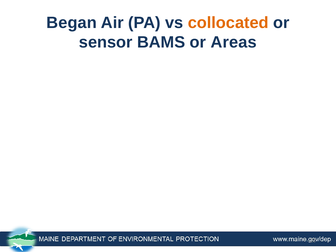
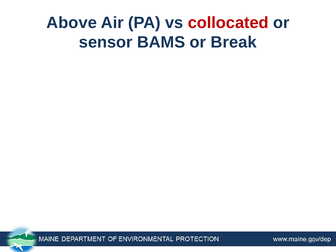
Began: Began -> Above (72, 23)
collocated colour: orange -> red (228, 23)
Areas: Areas -> Break (234, 42)
